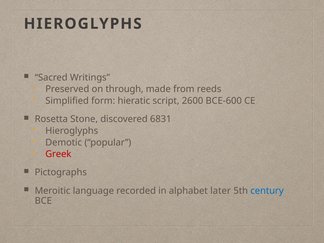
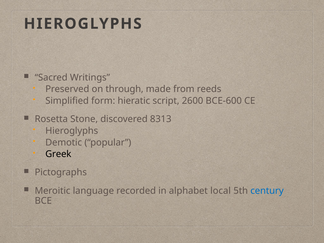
6831: 6831 -> 8313 (161, 119)
Greek colour: red -> black (58, 154)
later: later -> local (221, 191)
